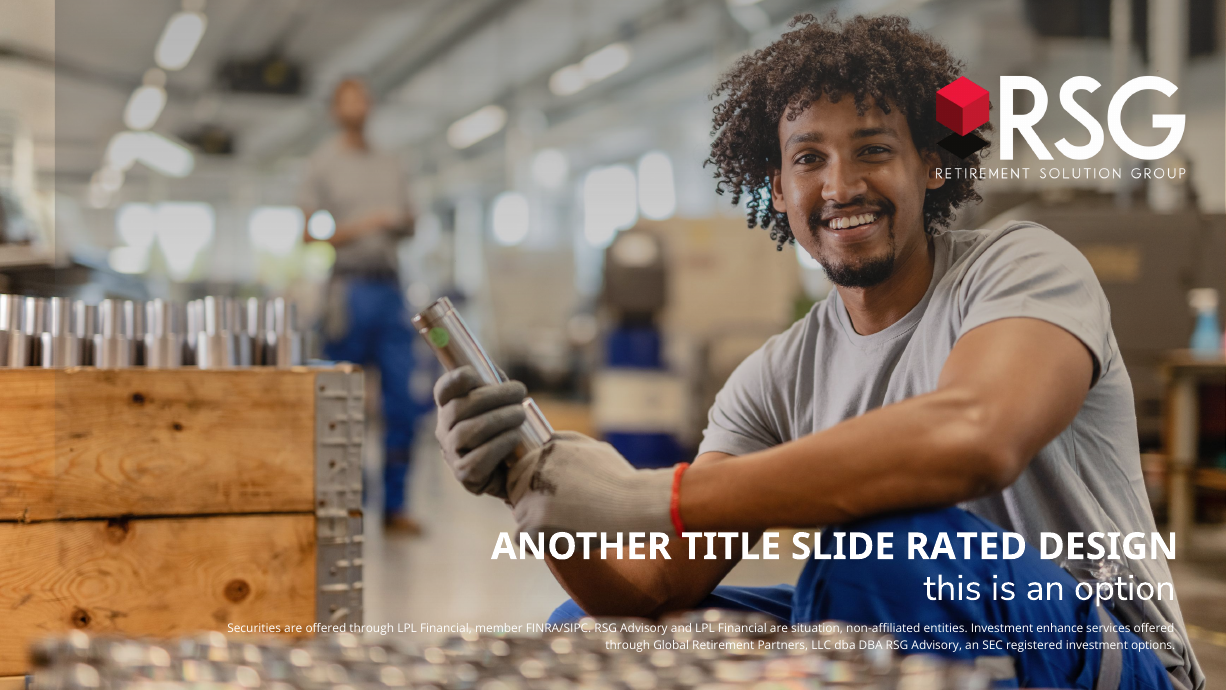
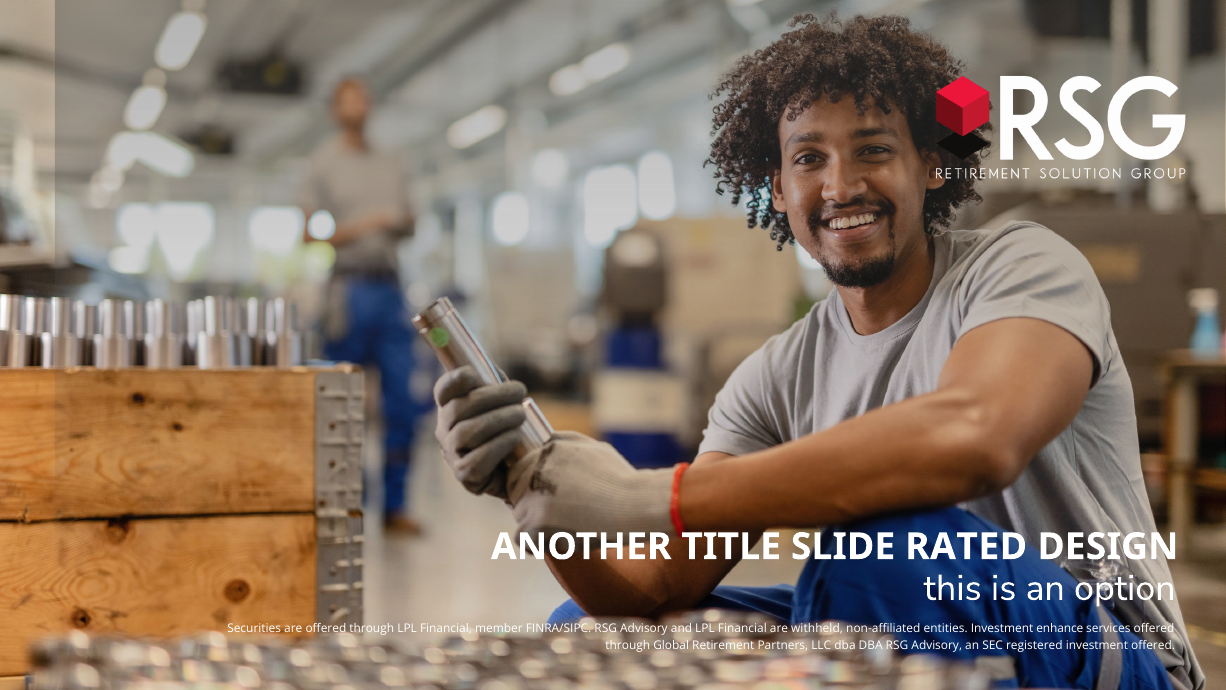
situation: situation -> withheld (817, 628)
investment options: options -> offered (1153, 645)
